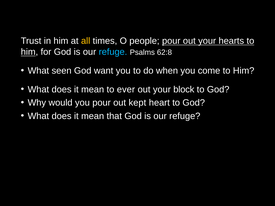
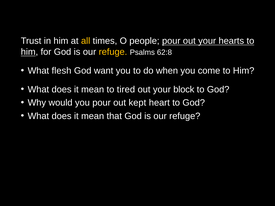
refuge colour: light blue -> yellow (113, 52)
seen: seen -> flesh (62, 71)
ever: ever -> tired (126, 90)
